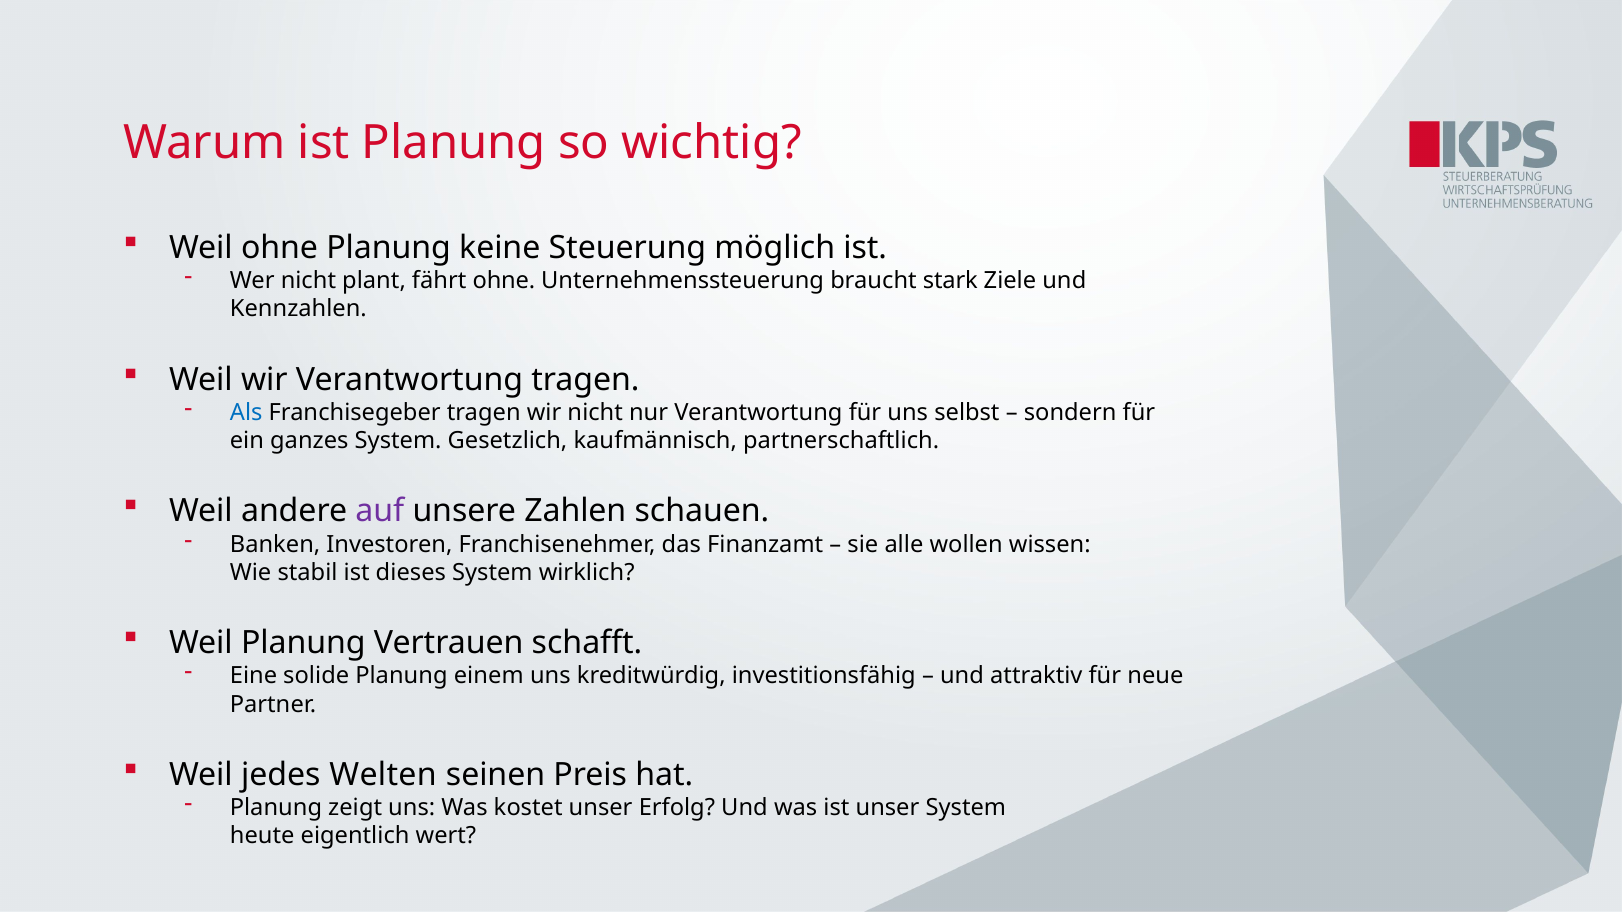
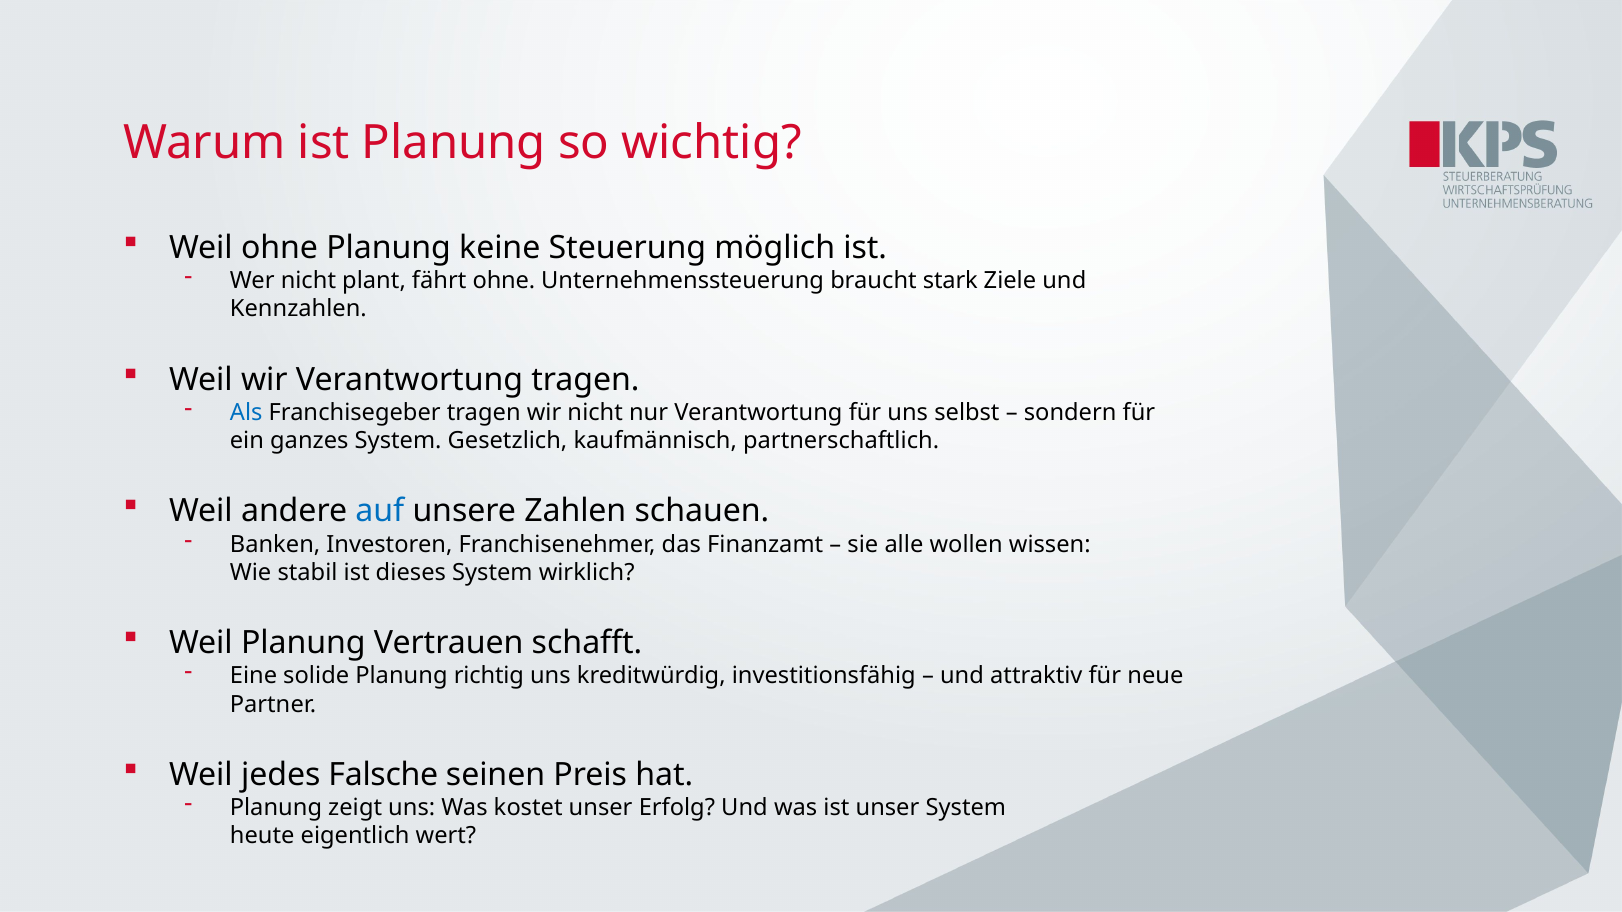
auf colour: purple -> blue (380, 512)
einem: einem -> richtig (489, 676)
Welten: Welten -> Falsche (383, 775)
